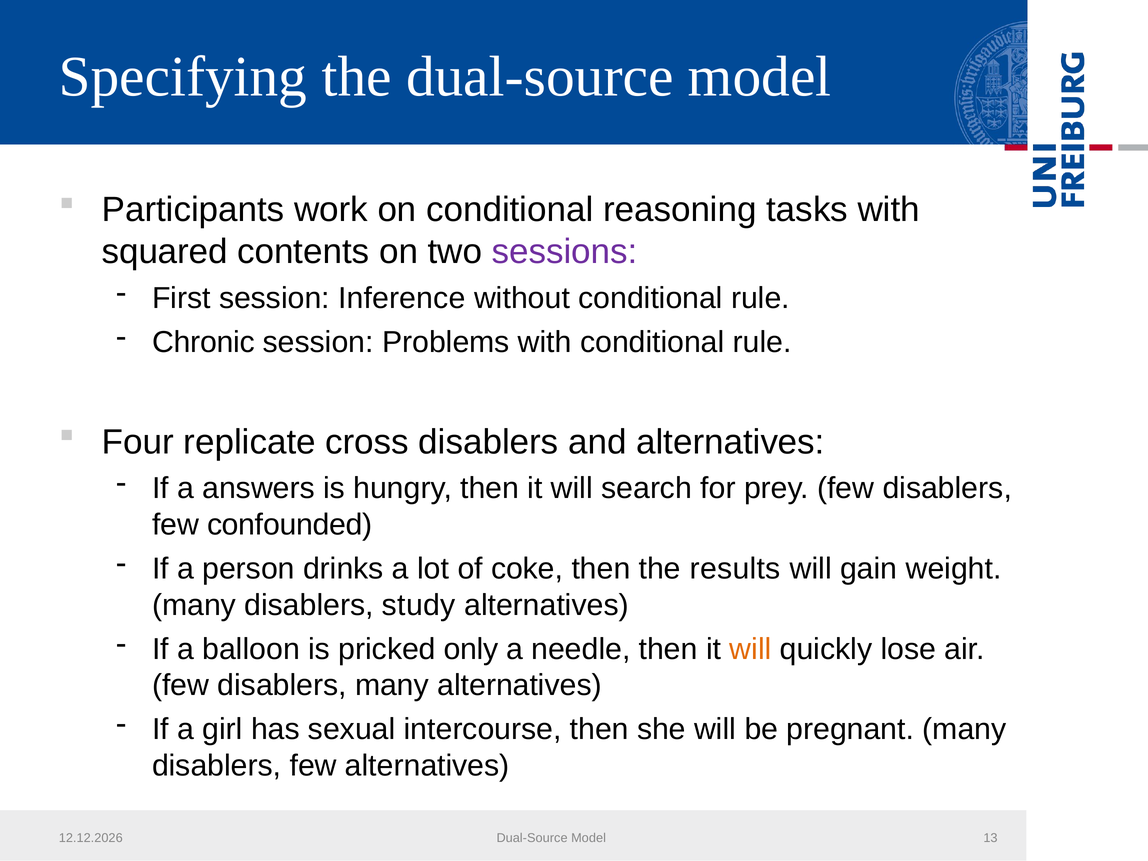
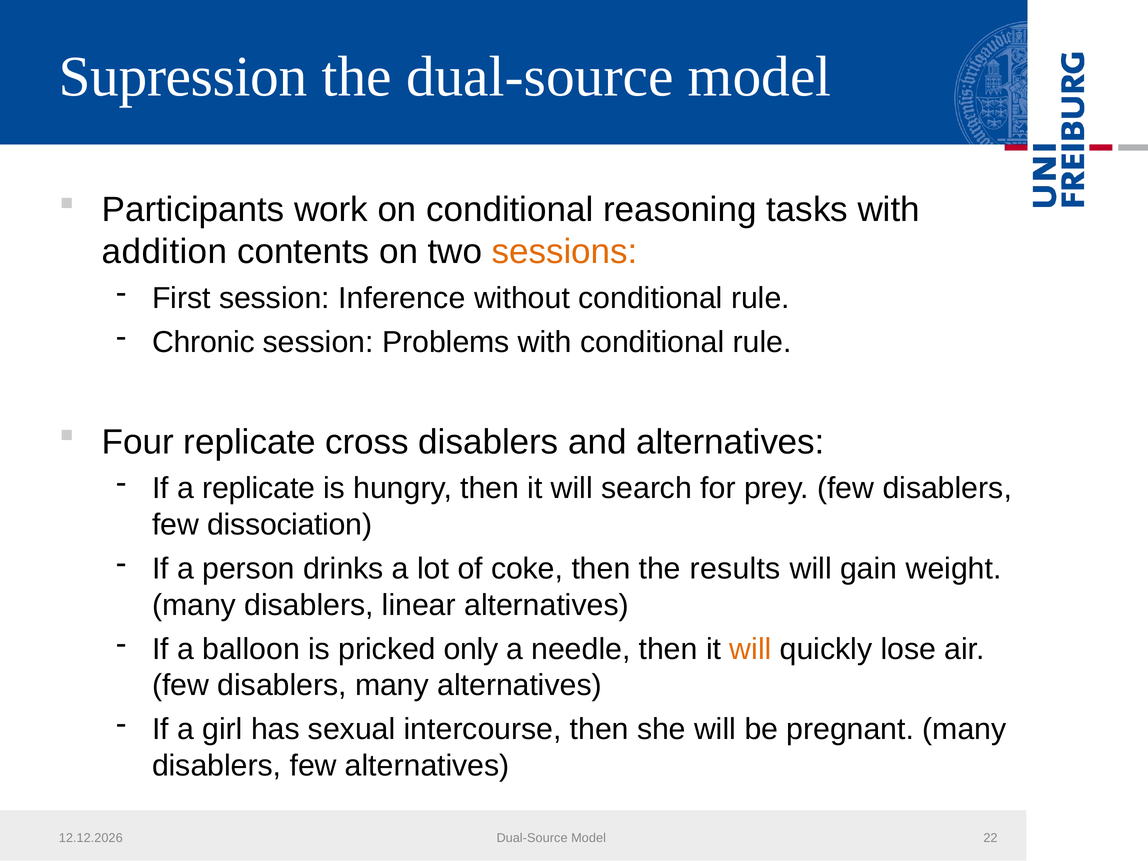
Specifying: Specifying -> Supression (183, 77)
squared: squared -> addition (165, 252)
sessions colour: purple -> orange (565, 252)
a answers: answers -> replicate (259, 488)
confounded: confounded -> dissociation (290, 525)
study: study -> linear (419, 605)
13: 13 -> 22 (990, 838)
